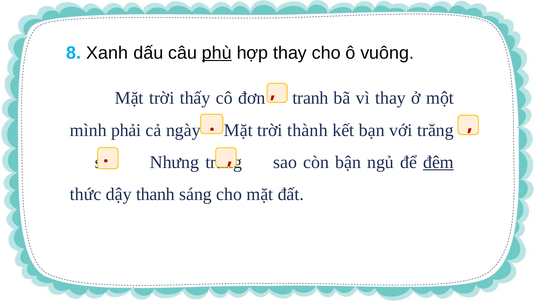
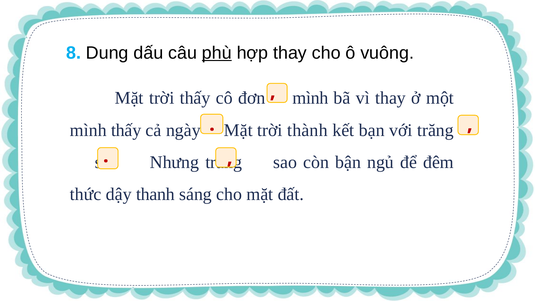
Xanh: Xanh -> Dung (107, 53)
đơn tranh: tranh -> mình (310, 98)
mình phải: phải -> thấy (126, 130)
đêm underline: present -> none (438, 162)
